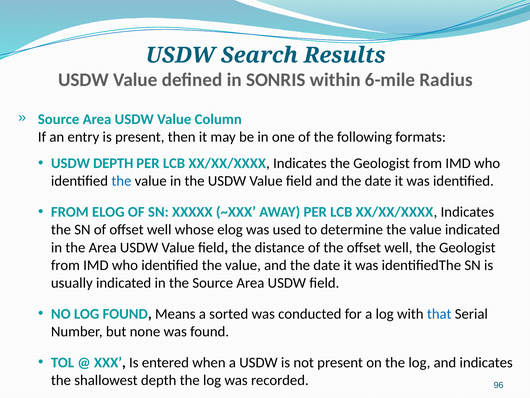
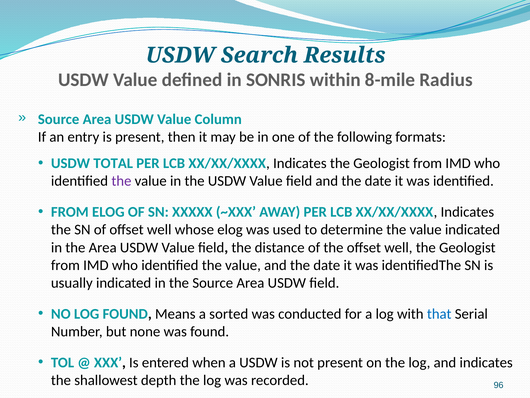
6-mile: 6-mile -> 8-mile (390, 80)
USDW DEPTH: DEPTH -> TOTAL (113, 163)
the colour: blue -> purple (121, 181)
